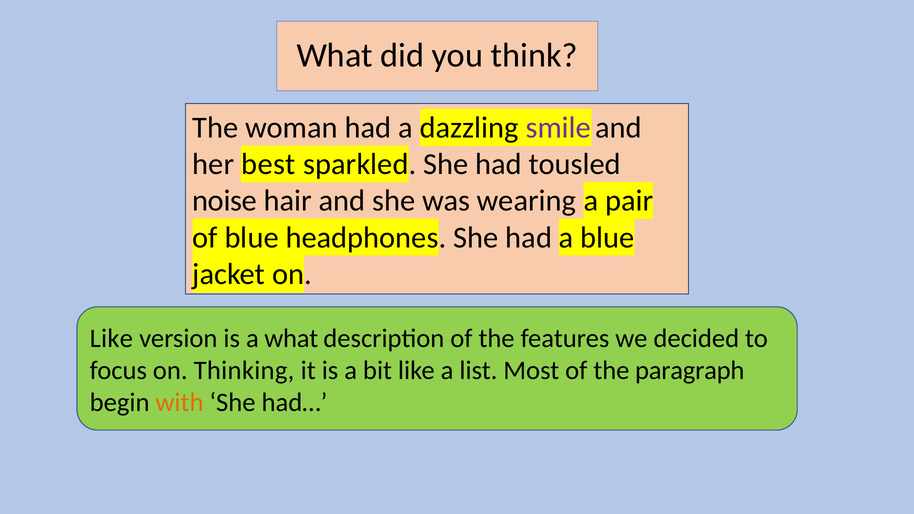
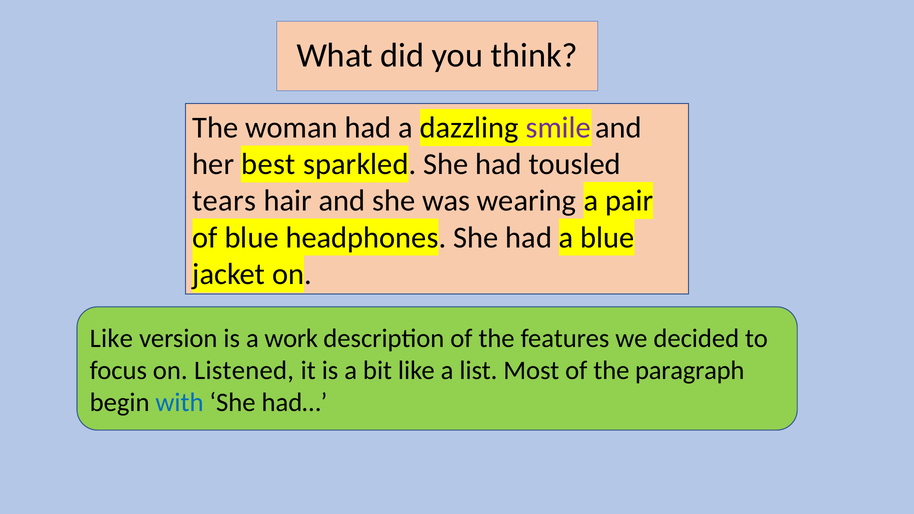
noise: noise -> tears (224, 201)
a what: what -> work (291, 338)
Thinking: Thinking -> Listened (244, 370)
with colour: orange -> blue (179, 402)
